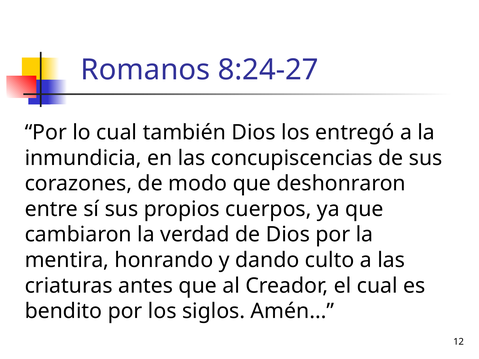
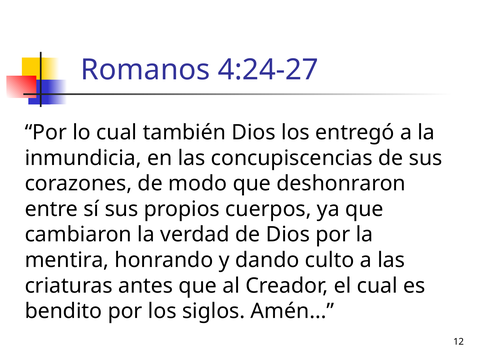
8:24-27: 8:24-27 -> 4:24-27 (268, 70)
